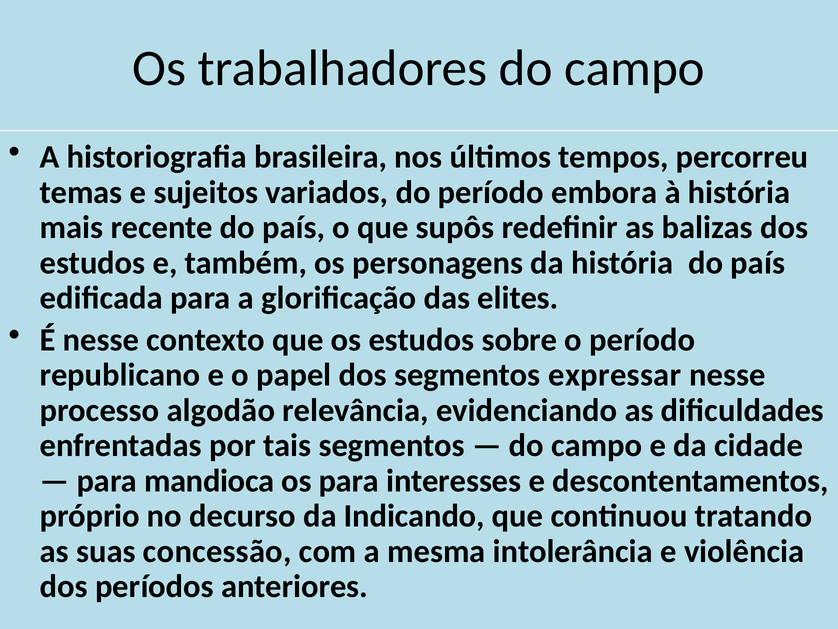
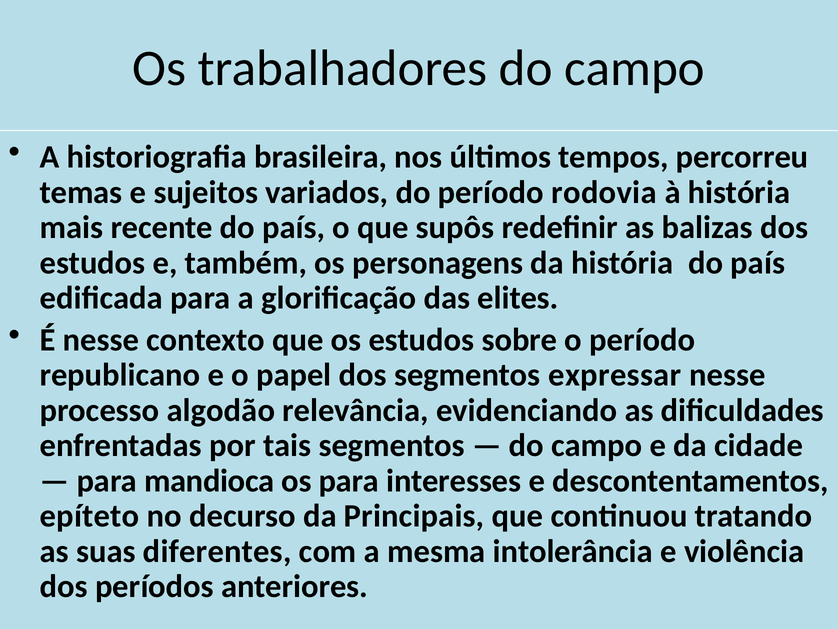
embora: embora -> rodovia (604, 192)
próprio: próprio -> epíteto (90, 516)
Indicando: Indicando -> Principais (414, 516)
concessão: concessão -> diferentes (217, 551)
